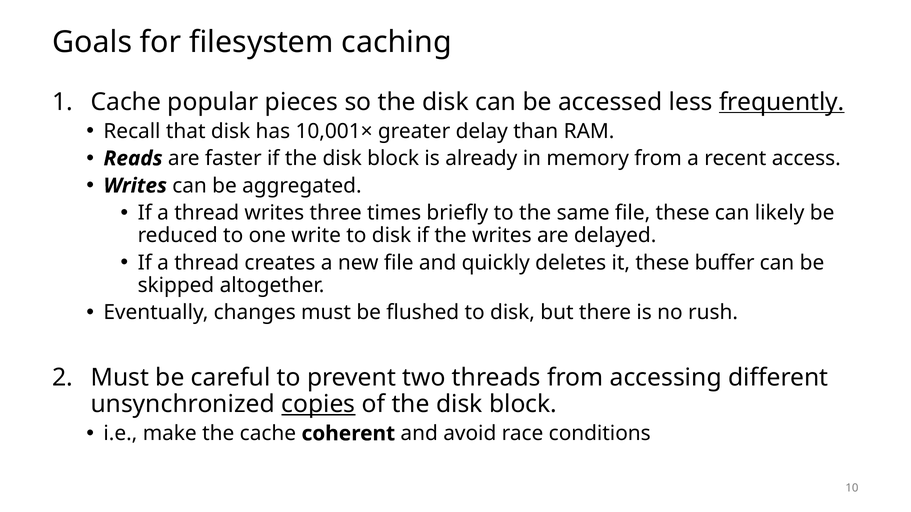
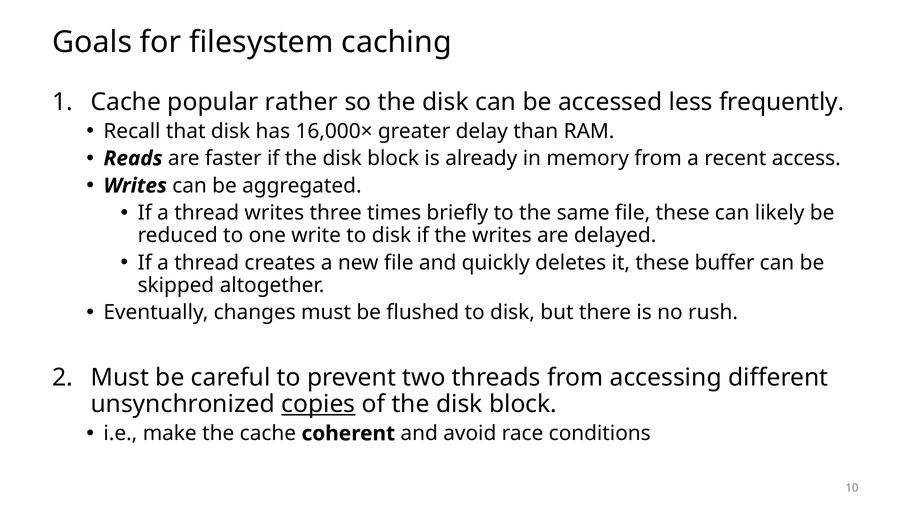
pieces: pieces -> rather (301, 102)
frequently underline: present -> none (782, 102)
10,001×: 10,001× -> 16,000× (334, 131)
